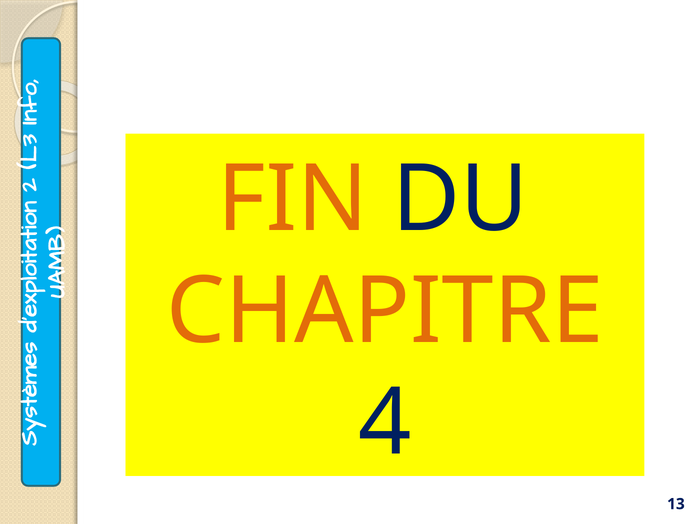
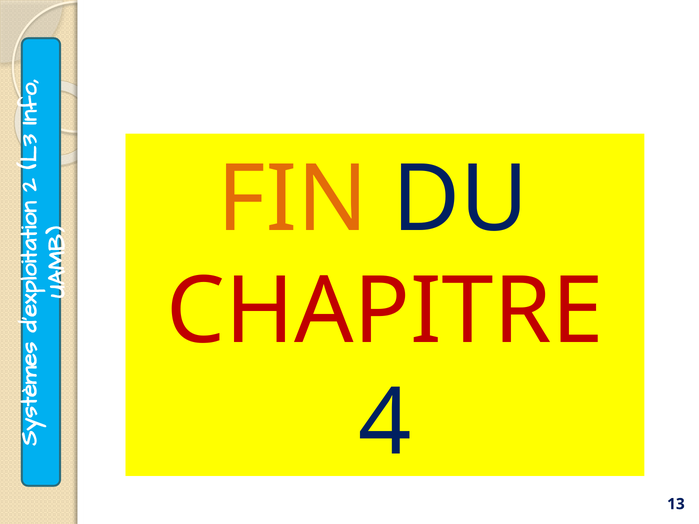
CHAPITRE colour: orange -> red (385, 312)
